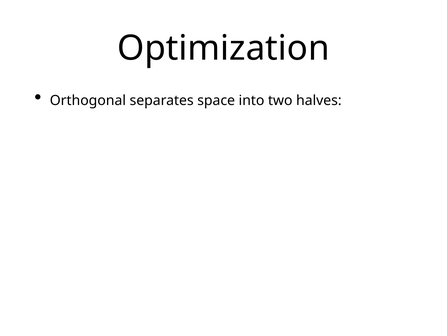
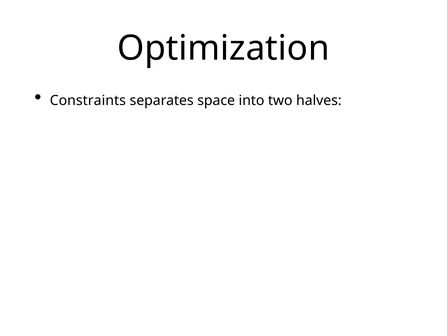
Orthogonal: Orthogonal -> Constraints (88, 100)
